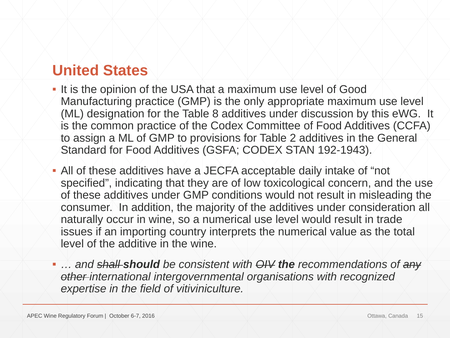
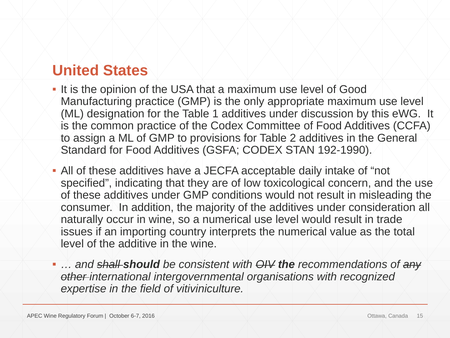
8: 8 -> 1 (215, 114)
192-1943: 192-1943 -> 192-1990 (345, 150)
